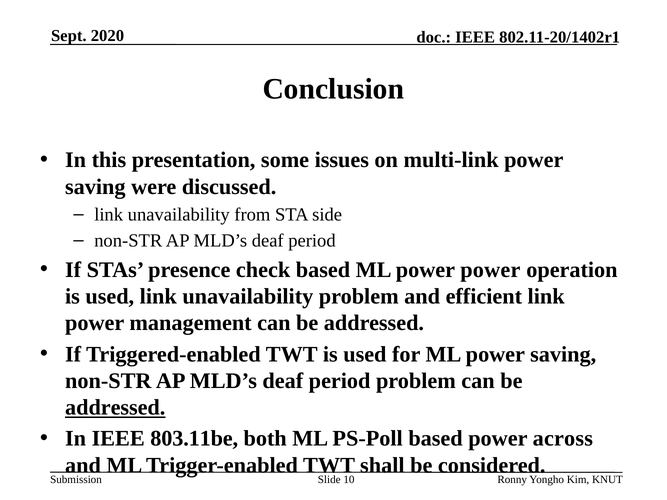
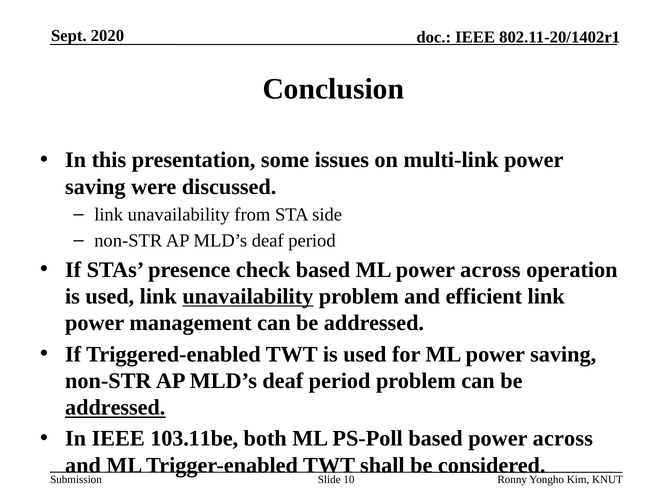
ML power power: power -> across (490, 270)
unavailability underline: none -> present (248, 297)
803.11be: 803.11be -> 103.11be (194, 439)
